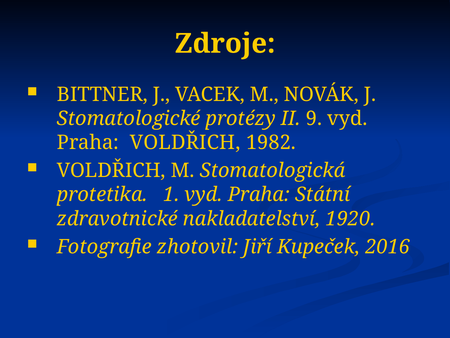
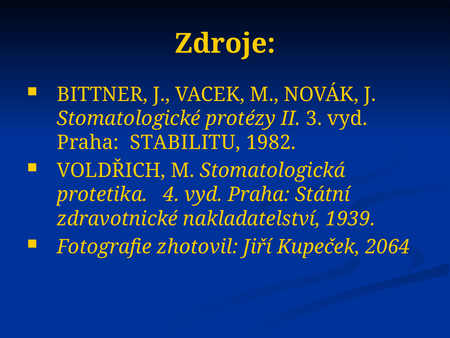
9: 9 -> 3 (314, 118)
Praha VOLDŘICH: VOLDŘICH -> STABILITU (185, 142)
1: 1 -> 4 (171, 194)
1920: 1920 -> 1939 (350, 218)
2016: 2016 -> 2064 (388, 246)
